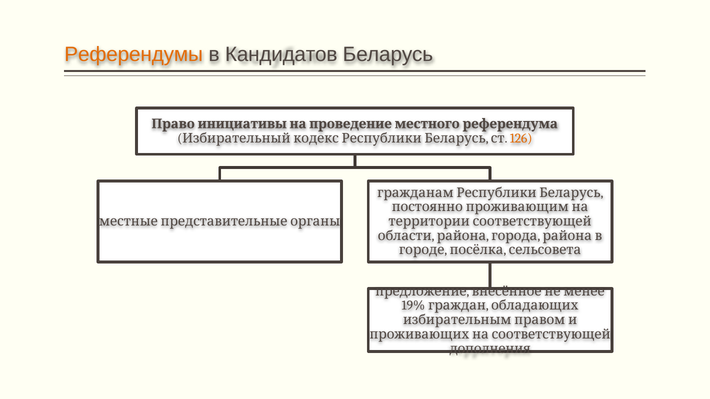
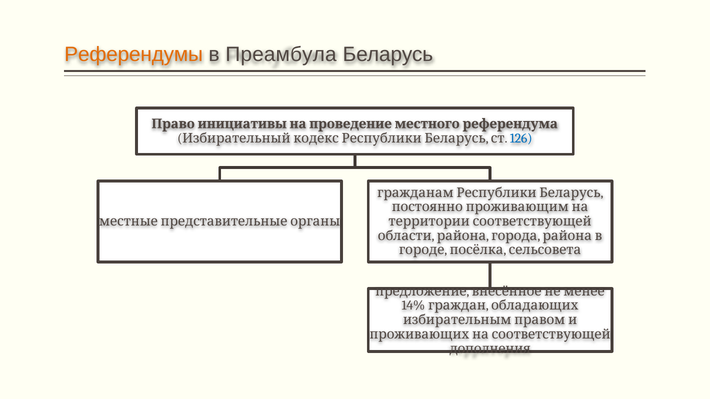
Кандидатов: Кандидатов -> Преамбула (281, 54)
126 colour: orange -> blue (521, 138)
19%: 19% -> 14% (413, 306)
